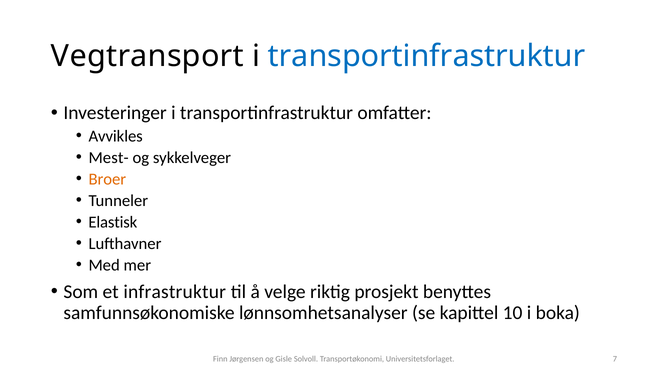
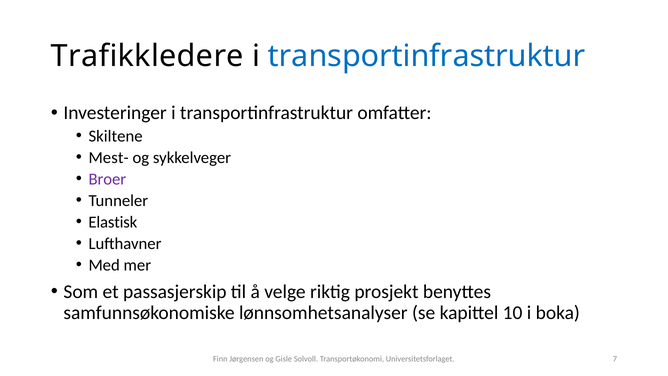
Vegtransport: Vegtransport -> Trafikkledere (147, 56)
Avvikles: Avvikles -> Skiltene (116, 136)
Broer colour: orange -> purple (107, 179)
infrastruktur: infrastruktur -> passasjerskip (175, 291)
